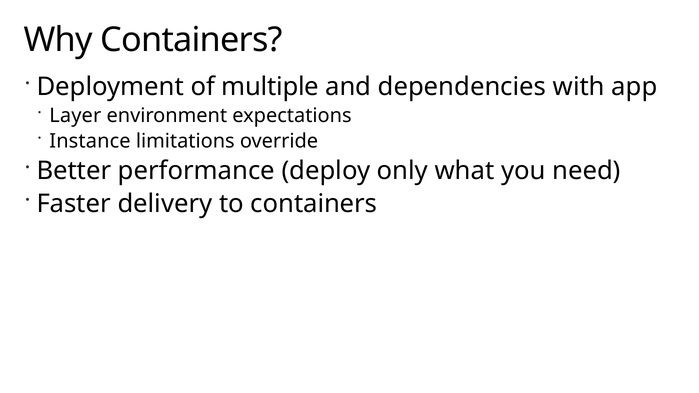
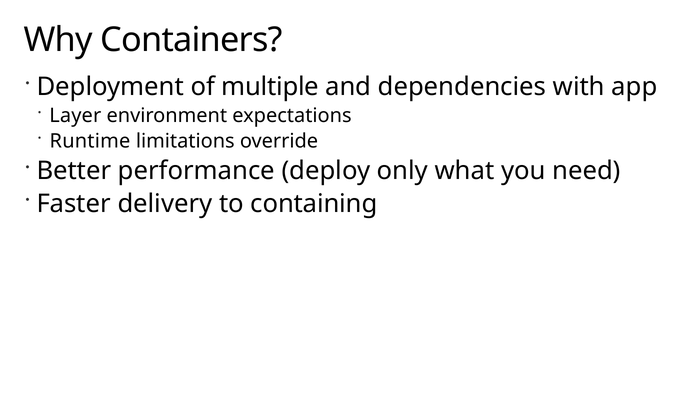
Instance: Instance -> Runtime (90, 141)
to containers: containers -> containing (314, 204)
